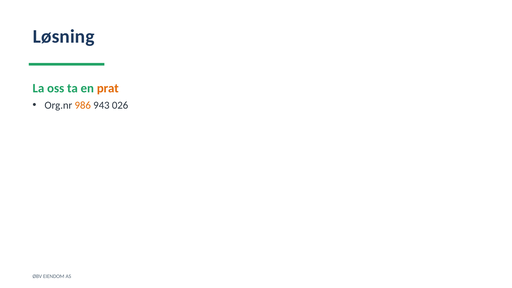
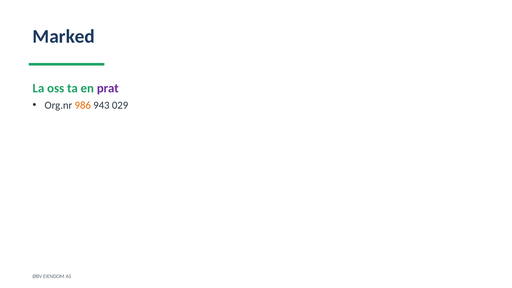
Løsning: Løsning -> Marked (64, 37)
prat colour: orange -> purple (108, 88)
026: 026 -> 029 (120, 105)
